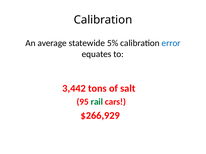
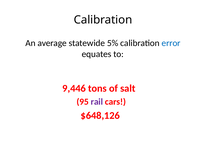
3,442: 3,442 -> 9,446 (74, 89)
rail colour: green -> purple (97, 102)
$266,929: $266,929 -> $648,126 (100, 116)
